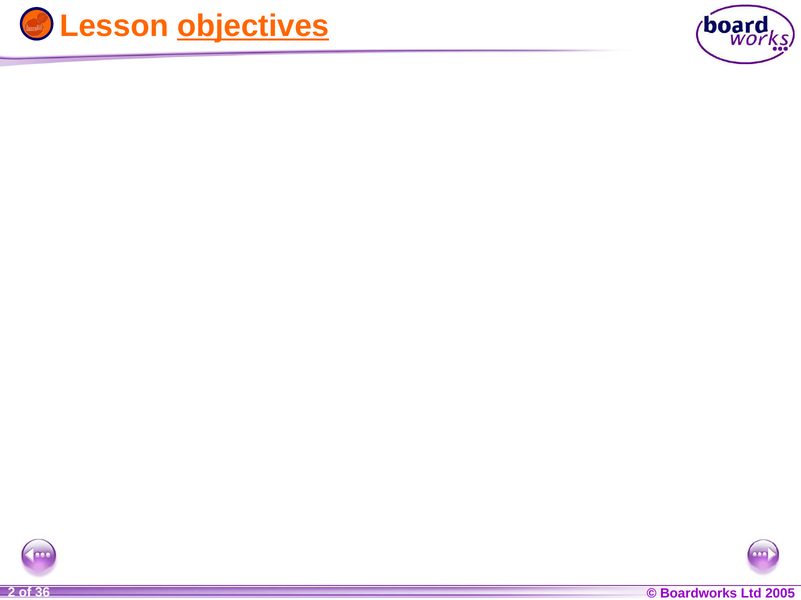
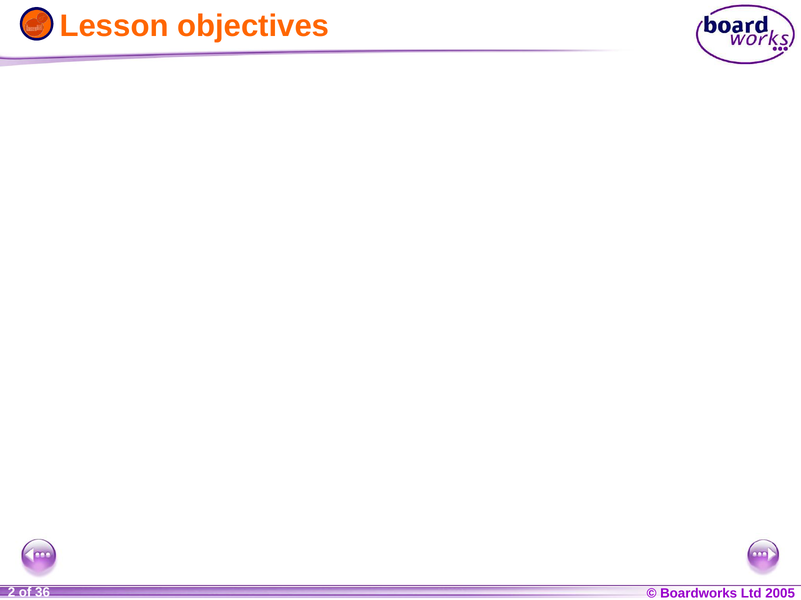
objectives underline: present -> none (253, 26)
